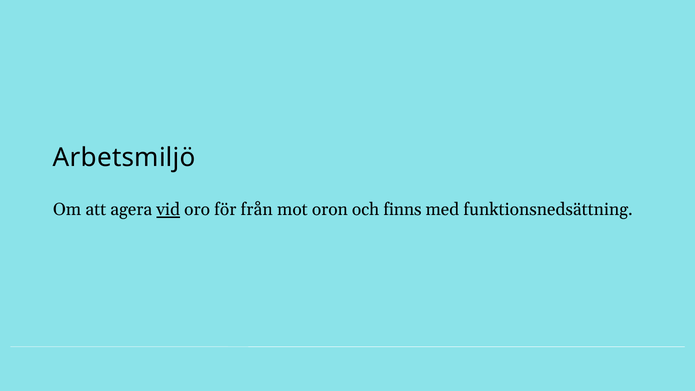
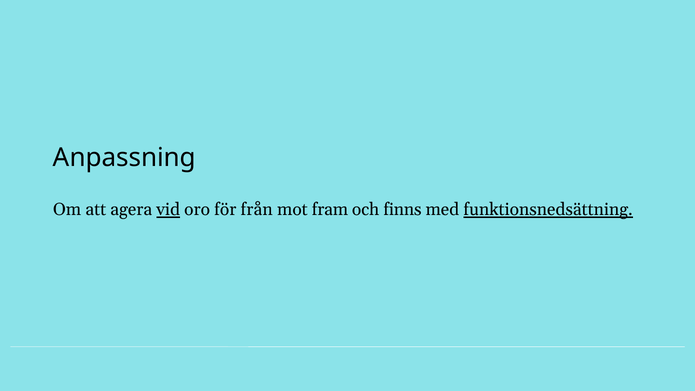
Arbetsmiljö: Arbetsmiljö -> Anpassning (124, 157)
oron: oron -> fram (330, 210)
funktionsnedsättning underline: none -> present (548, 210)
